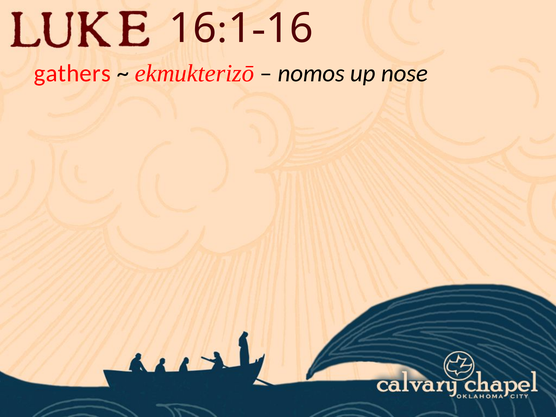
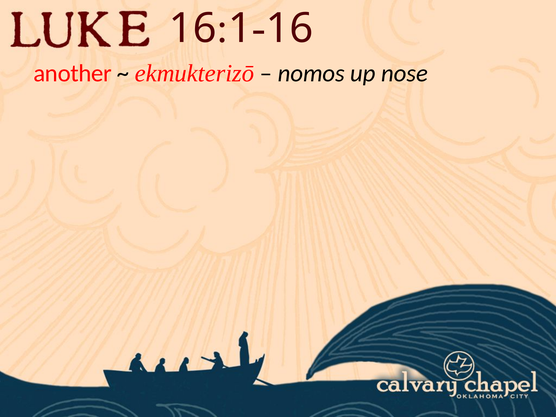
gathers: gathers -> another (73, 73)
